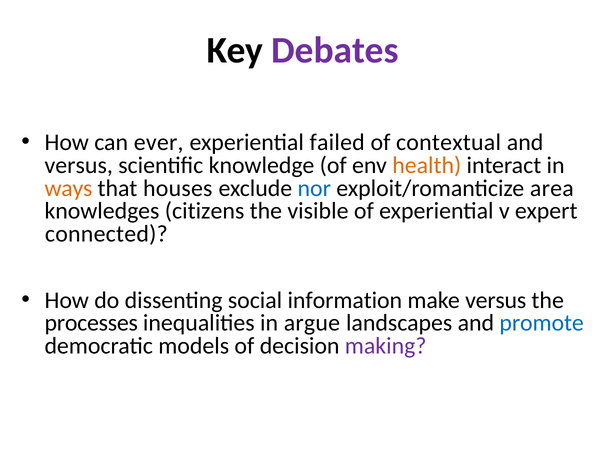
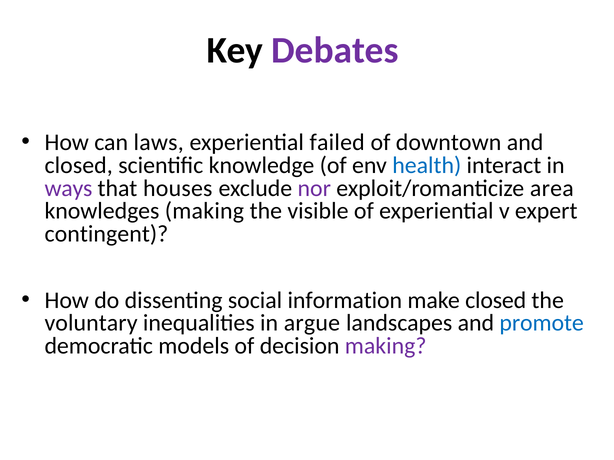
ever: ever -> laws (159, 142)
contextual: contextual -> downtown (449, 142)
versus: versus -> closed (79, 165)
health colour: orange -> blue (427, 165)
ways colour: orange -> purple (68, 188)
nor colour: blue -> purple (314, 188)
knowledges citizens: citizens -> making (204, 211)
connected: connected -> contingent (106, 234)
make versus: versus -> closed (496, 301)
processes: processes -> voluntary (91, 323)
